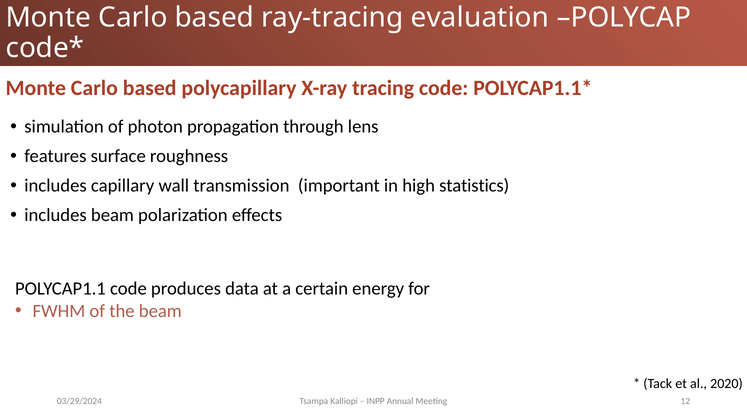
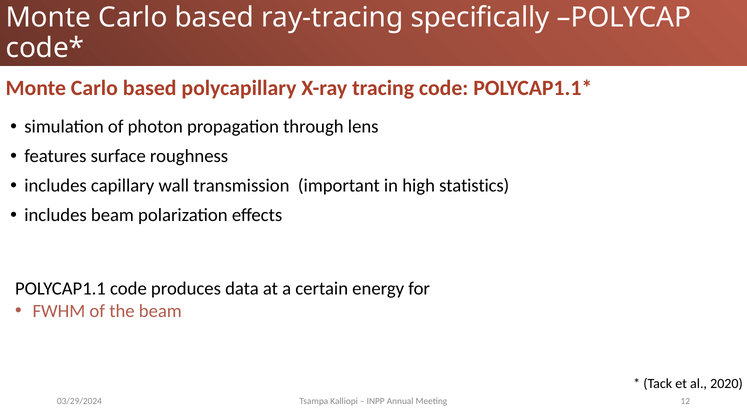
evaluation: evaluation -> specifically (480, 18)
